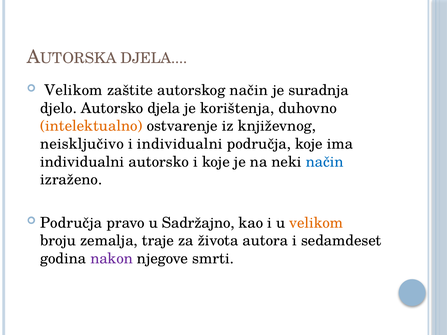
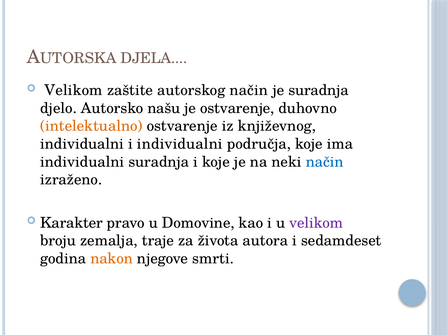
Autorsko djela: djela -> našu (164, 108)
je korištenja: korištenja -> ostvarenje (237, 108)
neisključivo: neisključivo -> individualni (82, 144)
individualni autorsko: autorsko -> suradnja (159, 162)
Područja: Područja -> Karakter (71, 223)
Sadržajno: Sadržajno -> Domovine (198, 223)
velikom colour: orange -> purple (316, 223)
nakon colour: purple -> orange (112, 259)
